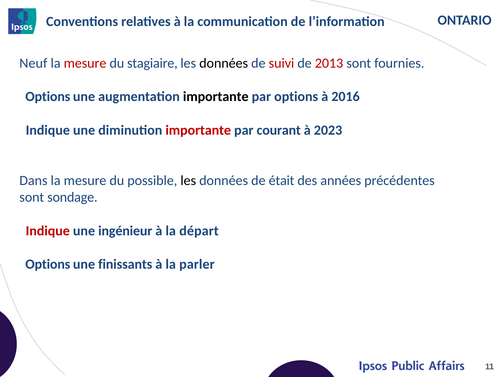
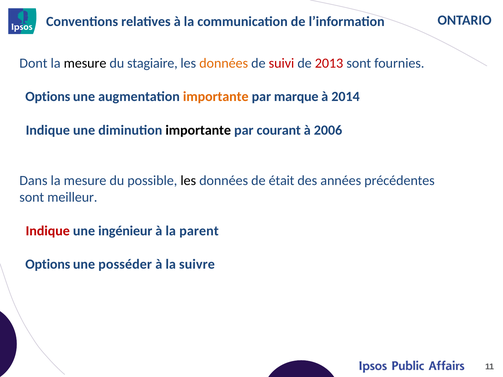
Neuf: Neuf -> Dont (33, 63)
mesure colour: red -> black (85, 63)
données colour: black -> orange (224, 63)
importante colour: black -> orange (216, 97)
par options: options -> marque (296, 97)
2016: 2016 -> 2014 (346, 97)
importante colour: red -> black (198, 130)
2023: 2023 -> 2006 (328, 130)
sondage: sondage -> meilleur (72, 197)
départ: départ -> parent (199, 231)
finissants: finissants -> posséder (125, 264)
parler: parler -> suivre (197, 264)
